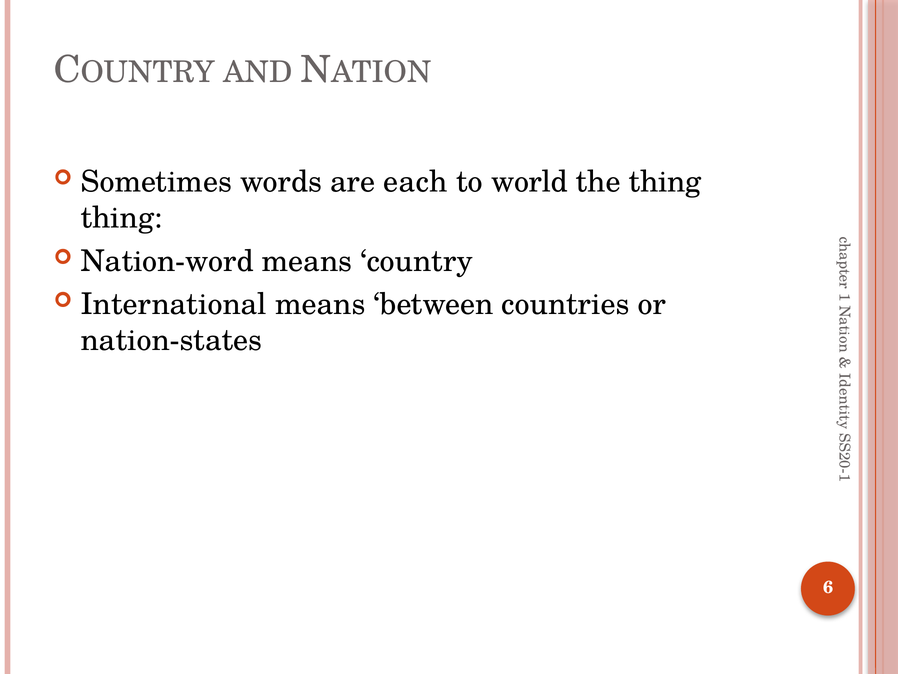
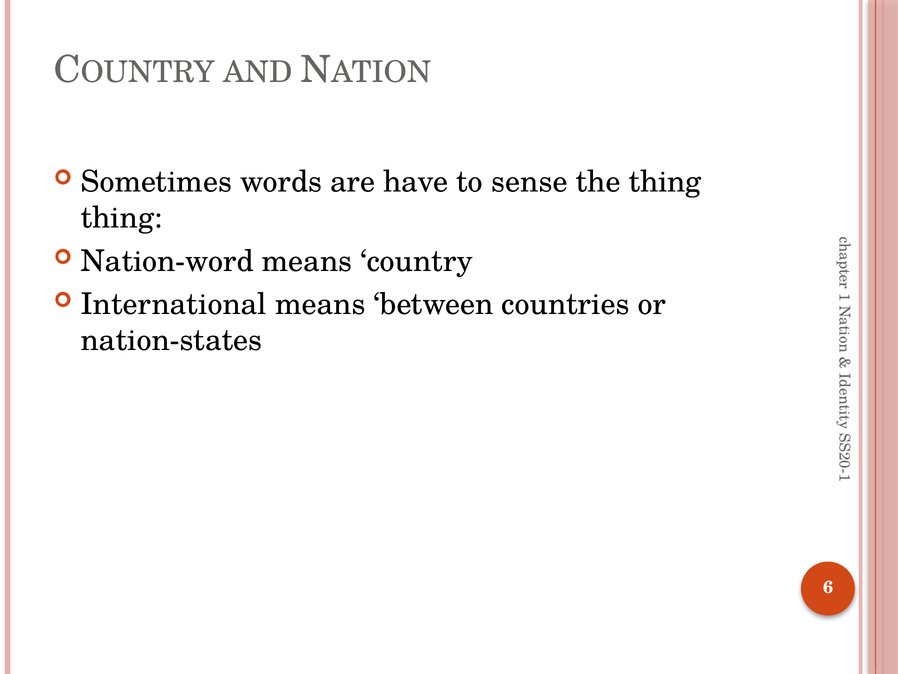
each: each -> have (416, 182)
world: world -> sense (529, 182)
